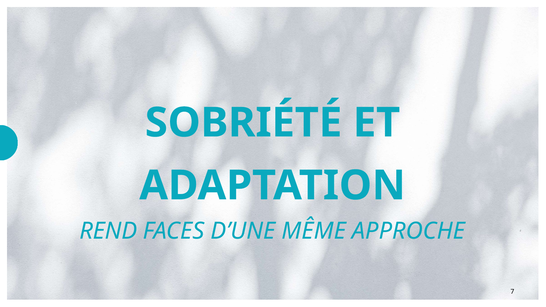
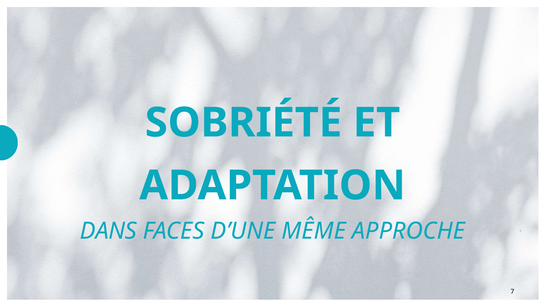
REND: REND -> DANS (108, 231)
